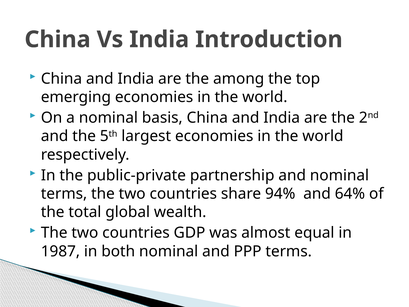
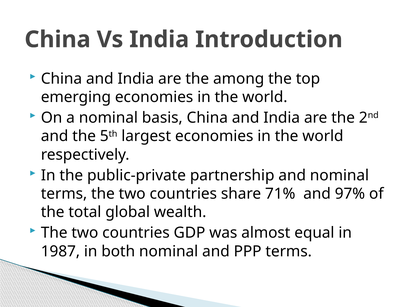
94%: 94% -> 71% (280, 194)
64%: 64% -> 97% (350, 194)
